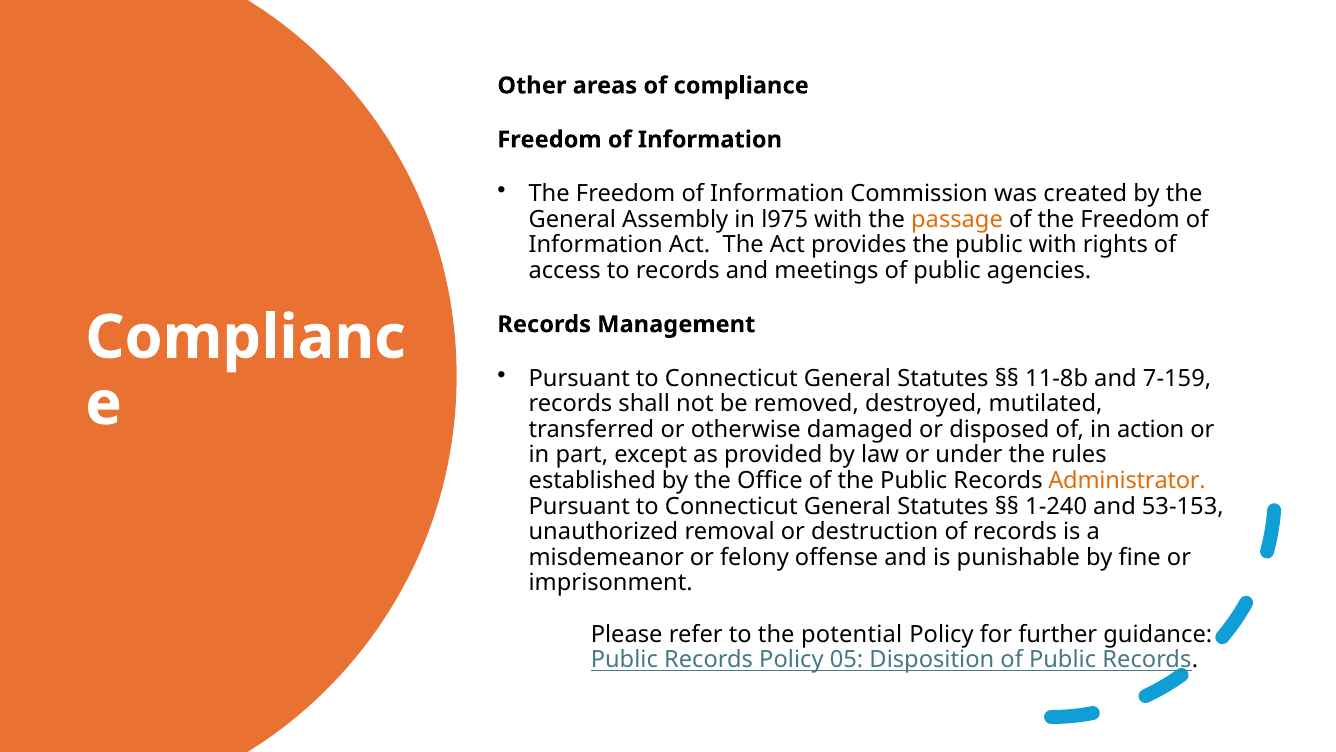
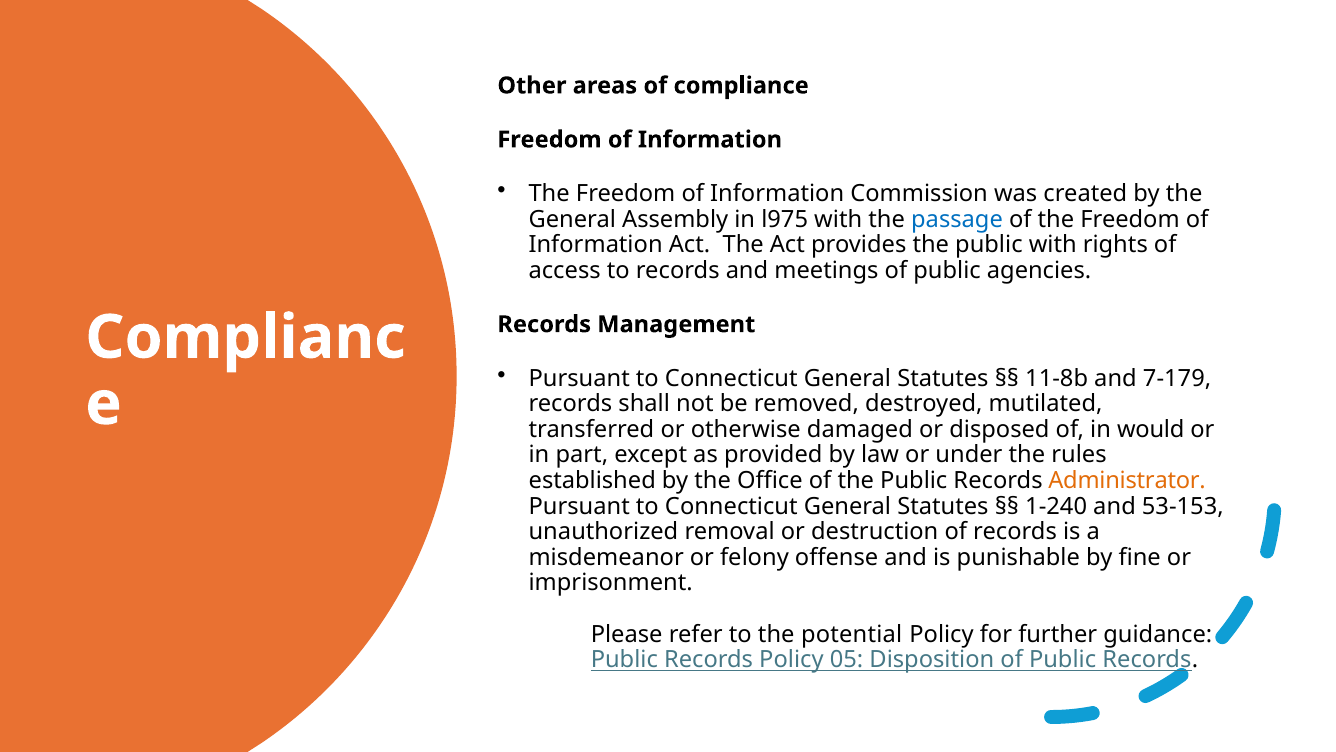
passage colour: orange -> blue (957, 219)
7-159: 7-159 -> 7-179 (1177, 378)
action: action -> would (1151, 429)
